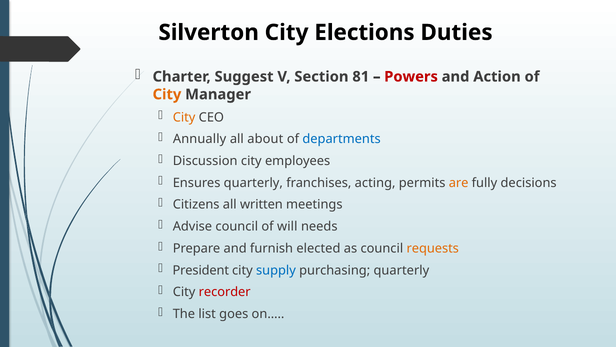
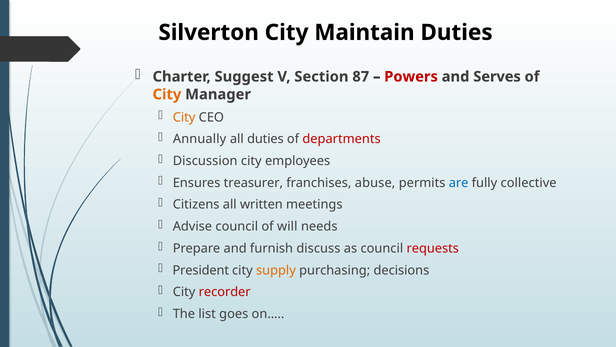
Elections: Elections -> Maintain (364, 32)
81: 81 -> 87 (361, 77)
Action: Action -> Serves (497, 77)
all about: about -> duties (265, 139)
departments colour: blue -> red (342, 139)
Ensures quarterly: quarterly -> treasurer (253, 183)
acting: acting -> abuse (375, 183)
are colour: orange -> blue (459, 183)
decisions: decisions -> collective (529, 183)
elected: elected -> discuss (318, 248)
requests colour: orange -> red (433, 248)
supply colour: blue -> orange (276, 270)
purchasing quarterly: quarterly -> decisions (401, 270)
